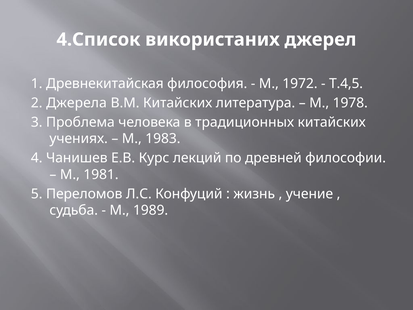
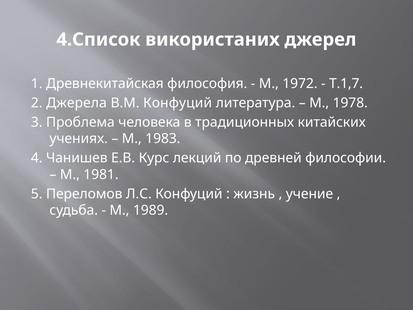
Т.4,5: Т.4,5 -> Т.1,7 (346, 84)
В.М Китайских: Китайских -> Конфуций (178, 103)
